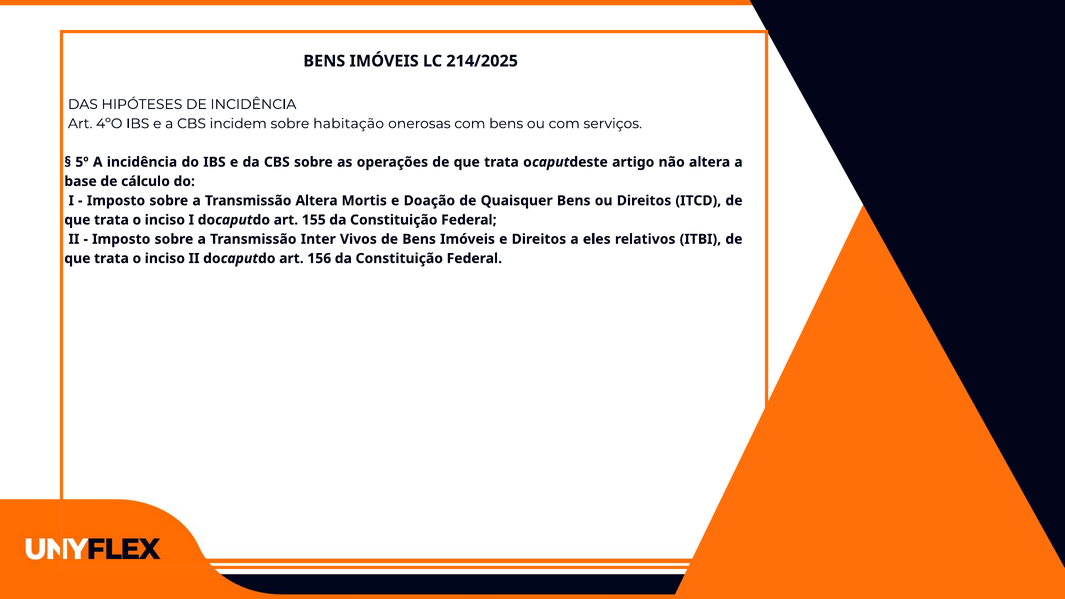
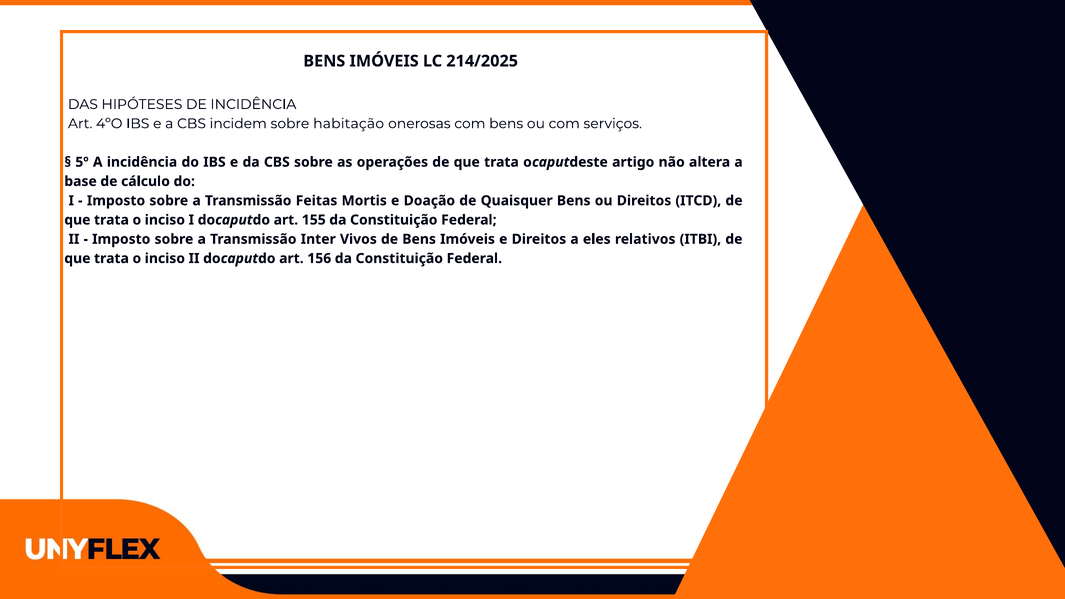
Transmissão Altera: Altera -> Feitas (317, 201)
